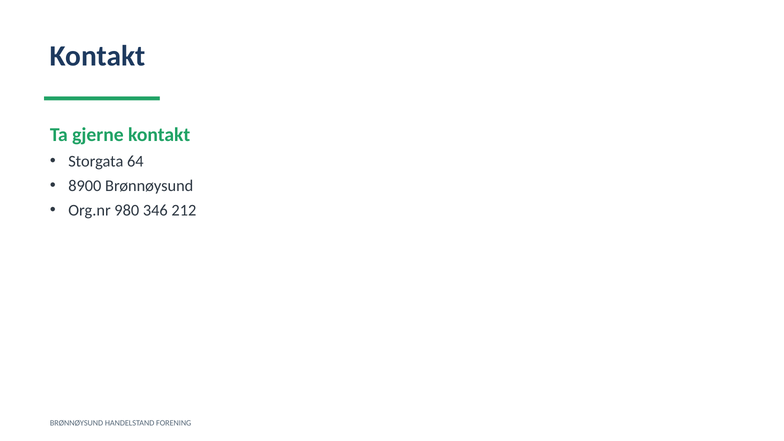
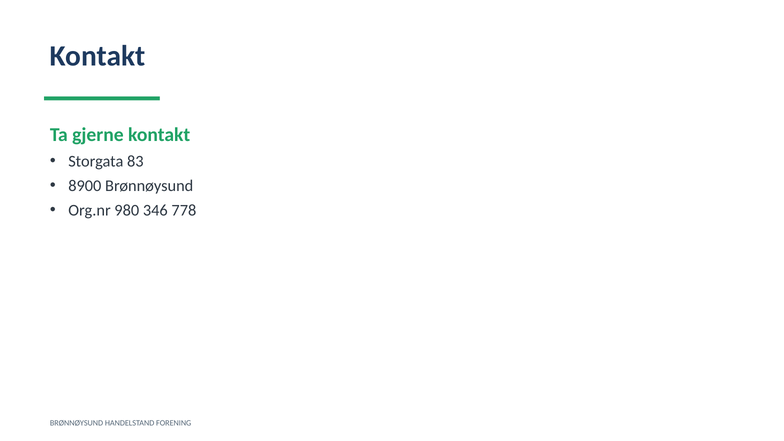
64: 64 -> 83 (135, 161)
212: 212 -> 778 (184, 210)
